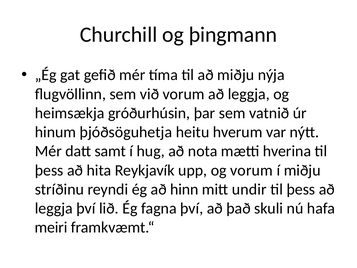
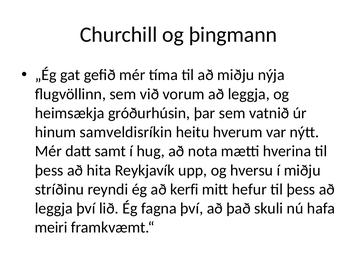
þjóðsöguhetja: þjóðsöguhetja -> samveldisríkin (126, 132)
og vorum: vorum -> hversu (252, 170)
hinn: hinn -> kerfi (184, 189)
undir: undir -> hefur (249, 189)
